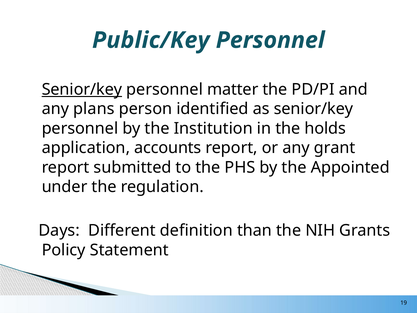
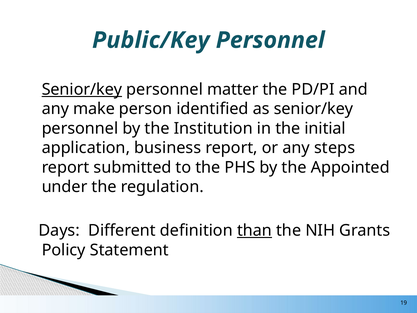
plans: plans -> make (94, 109)
holds: holds -> initial (325, 128)
accounts: accounts -> business (168, 148)
grant: grant -> steps (335, 148)
than underline: none -> present (255, 230)
